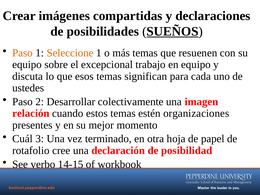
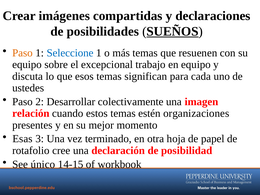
Seleccione colour: orange -> blue (70, 53)
Cuál: Cuál -> Esas (23, 139)
verbo: verbo -> único (43, 164)
